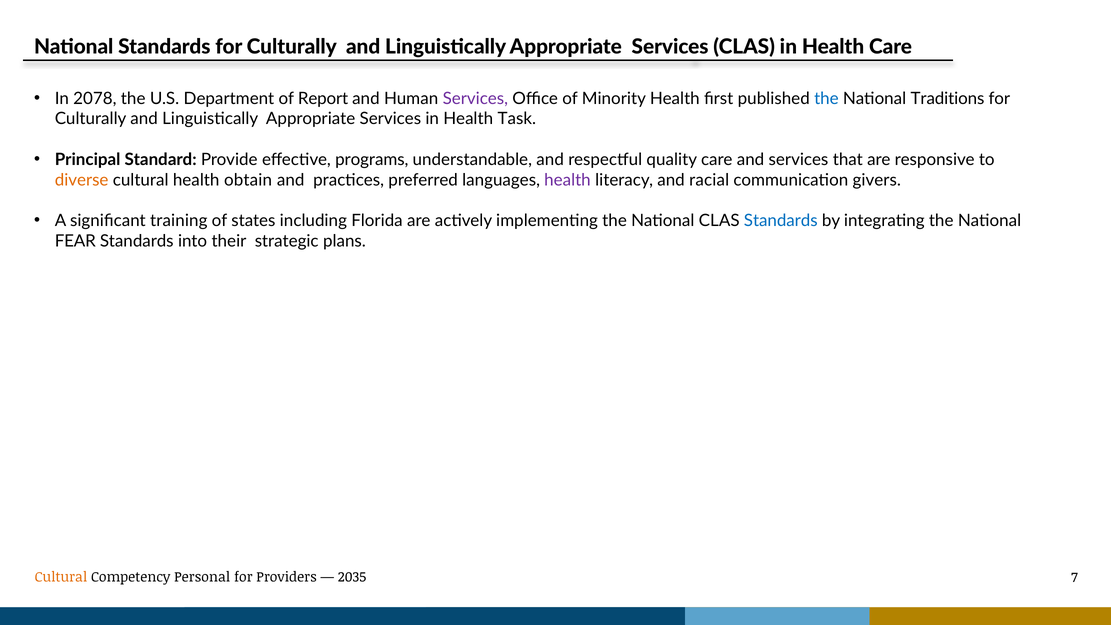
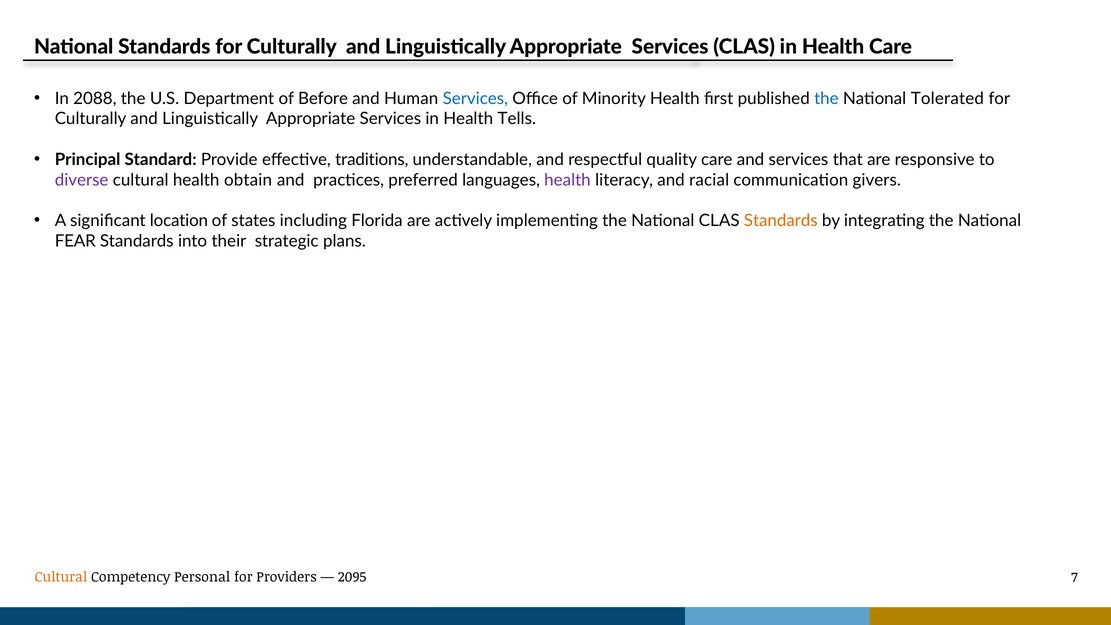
2078: 2078 -> 2088 (95, 98)
Report: Report -> Before (323, 98)
Services colour: purple -> blue (475, 98)
Traditions: Traditions -> Tolerated (947, 98)
Task: Task -> Tells (517, 119)
programs: programs -> traditions (372, 160)
diverse colour: orange -> purple (82, 180)
training: training -> location (179, 221)
Standards colour: blue -> orange (781, 221)
2035: 2035 -> 2095 (352, 577)
